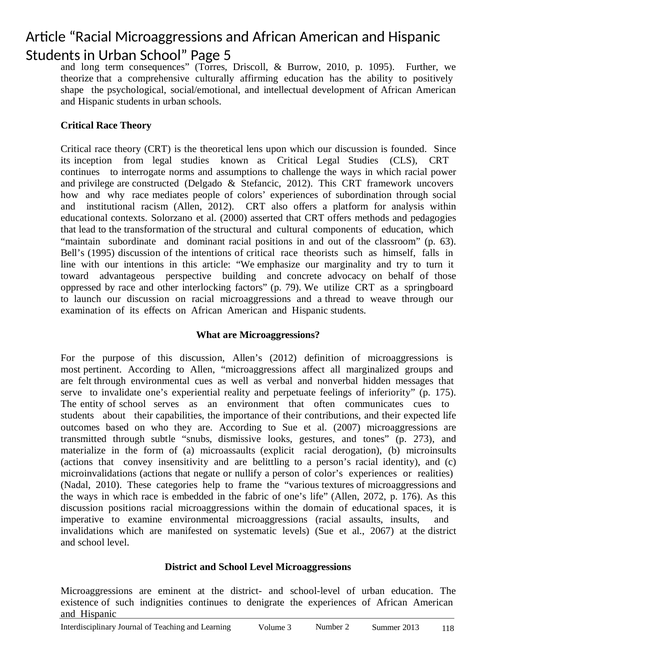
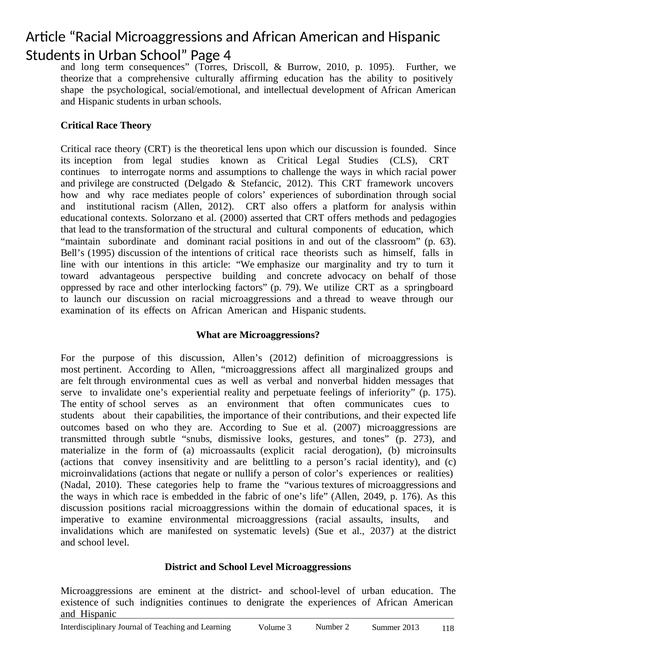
5: 5 -> 4 (227, 55)
2072: 2072 -> 2049 (375, 496)
2067: 2067 -> 2037 (382, 531)
